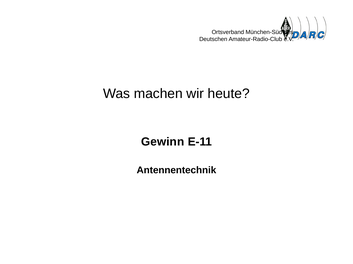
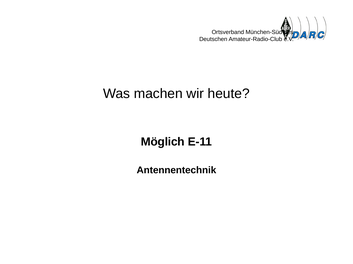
Gewinn: Gewinn -> Möglich (163, 142)
